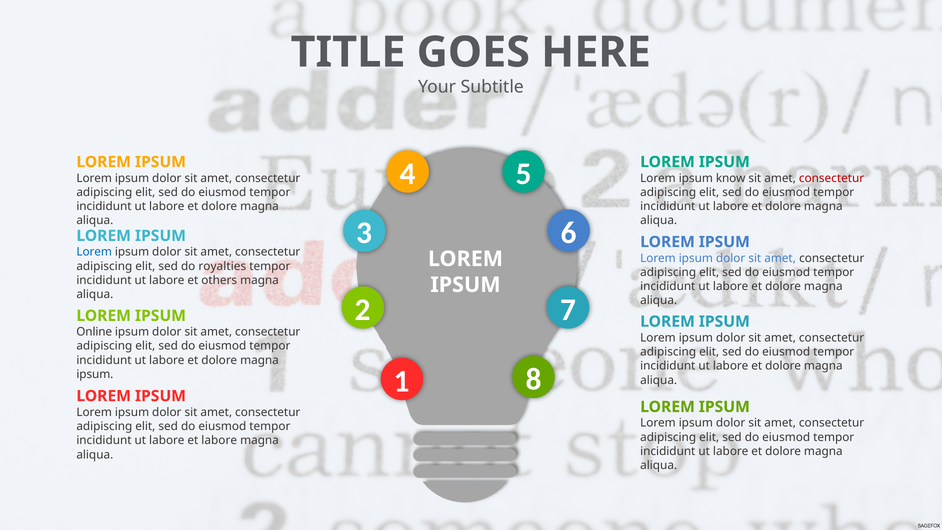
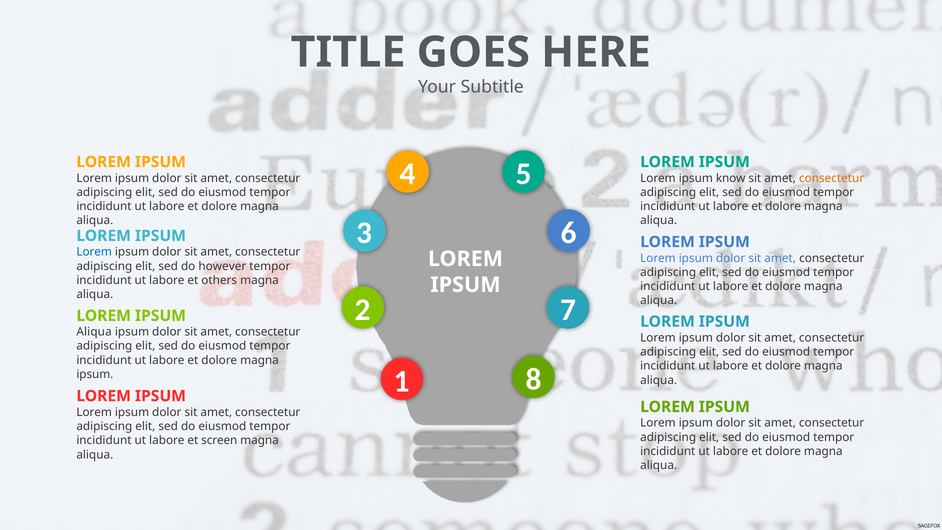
consectetur colour: red -> orange (832, 178)
royalties: royalties -> however (222, 266)
Online: Online -> Aliqua (94, 332)
et labore: labore -> screen (219, 440)
